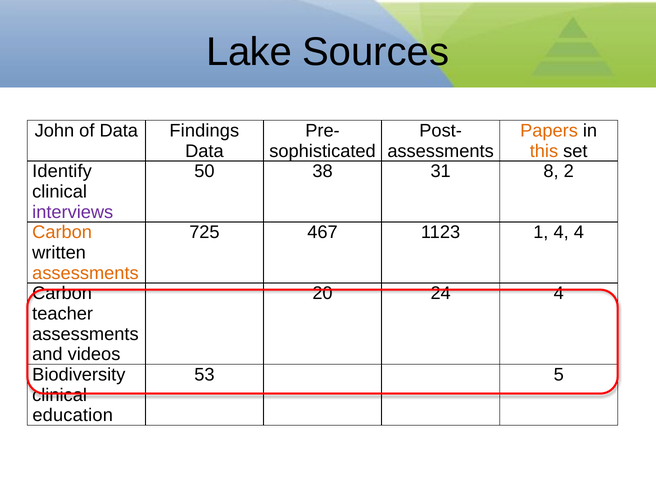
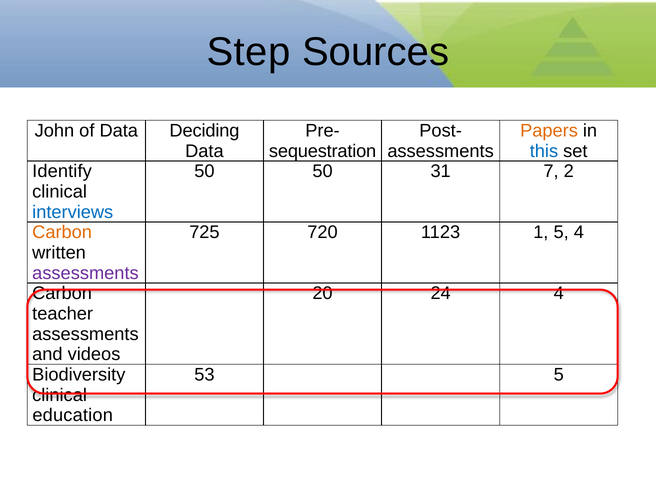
Lake: Lake -> Step (249, 52)
Findings: Findings -> Deciding (204, 131)
sophisticated: sophisticated -> sequestration (323, 151)
this colour: orange -> blue (544, 151)
50 38: 38 -> 50 (323, 171)
8: 8 -> 7 (551, 171)
interviews colour: purple -> blue (73, 212)
467: 467 -> 720 (323, 232)
1 4: 4 -> 5 (561, 232)
assessments colour: orange -> purple (85, 273)
